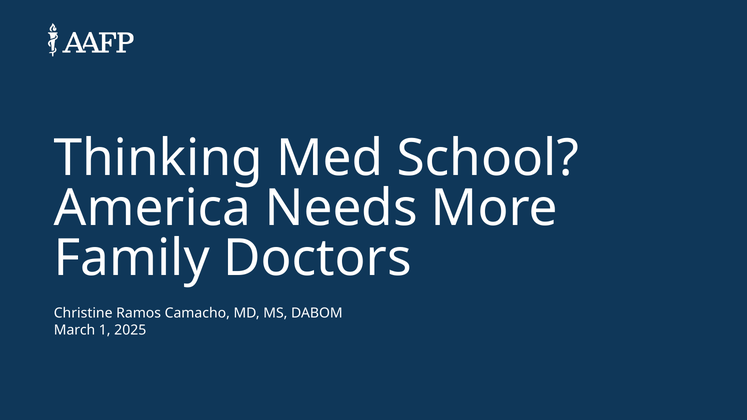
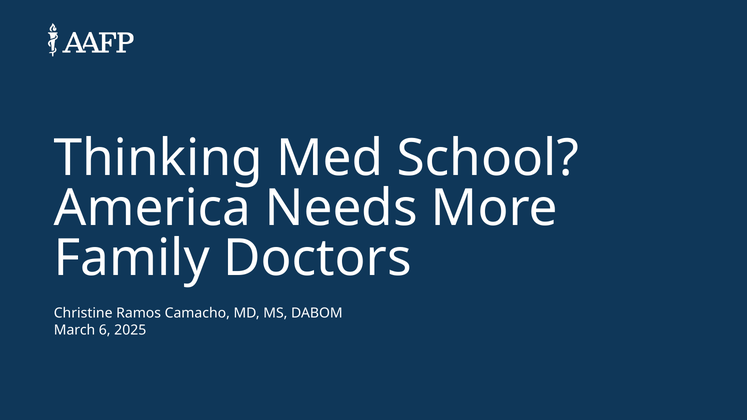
1: 1 -> 6 (105, 330)
